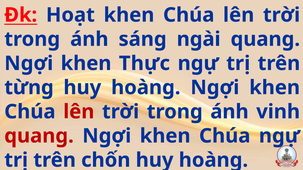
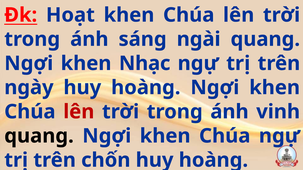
Thực: Thực -> Nhạc (145, 64)
từng: từng -> ngày (29, 88)
quang colour: red -> black (39, 136)
